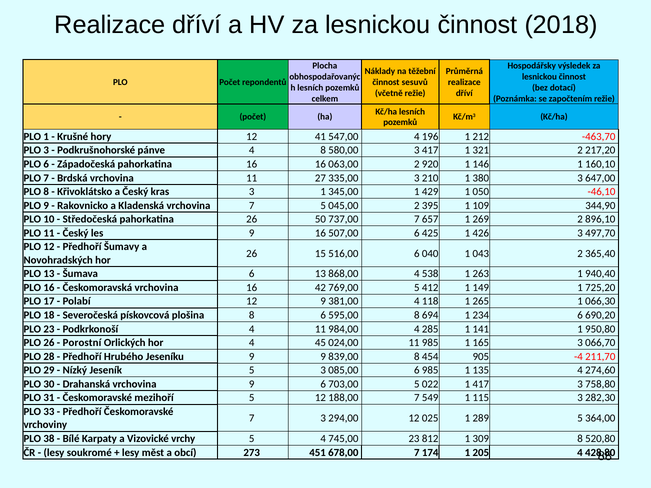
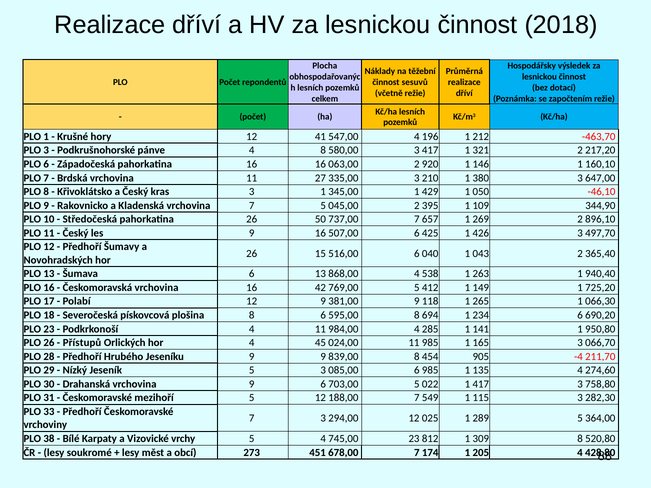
381,00 4: 4 -> 9 (417, 302)
Porostní: Porostní -> Přístupů (82, 343)
